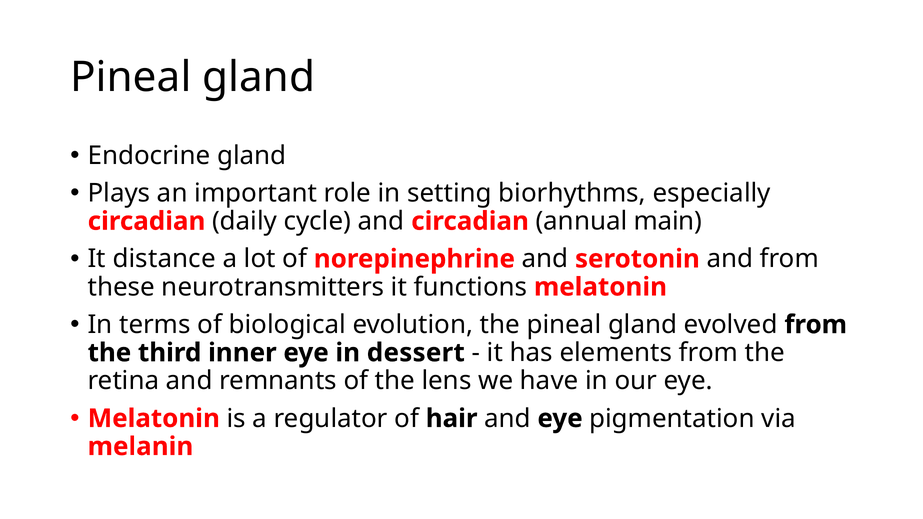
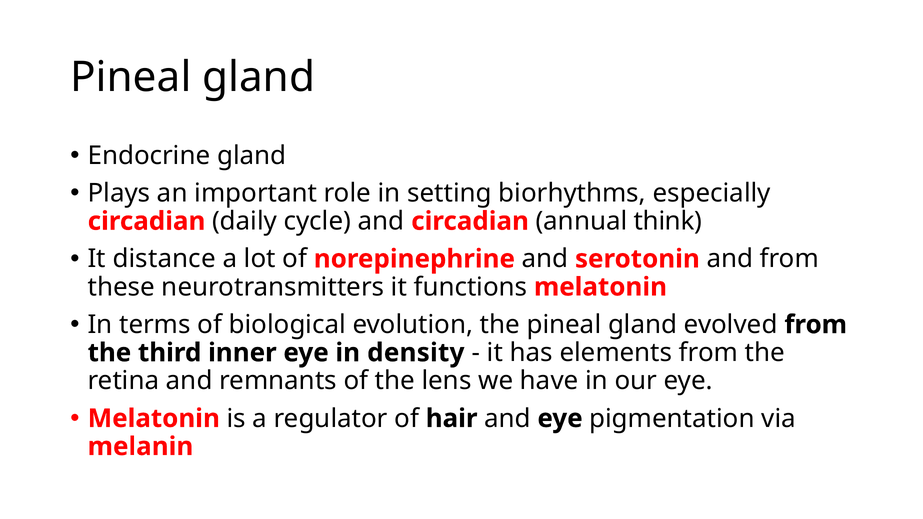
main: main -> think (668, 221)
dessert: dessert -> density (416, 353)
